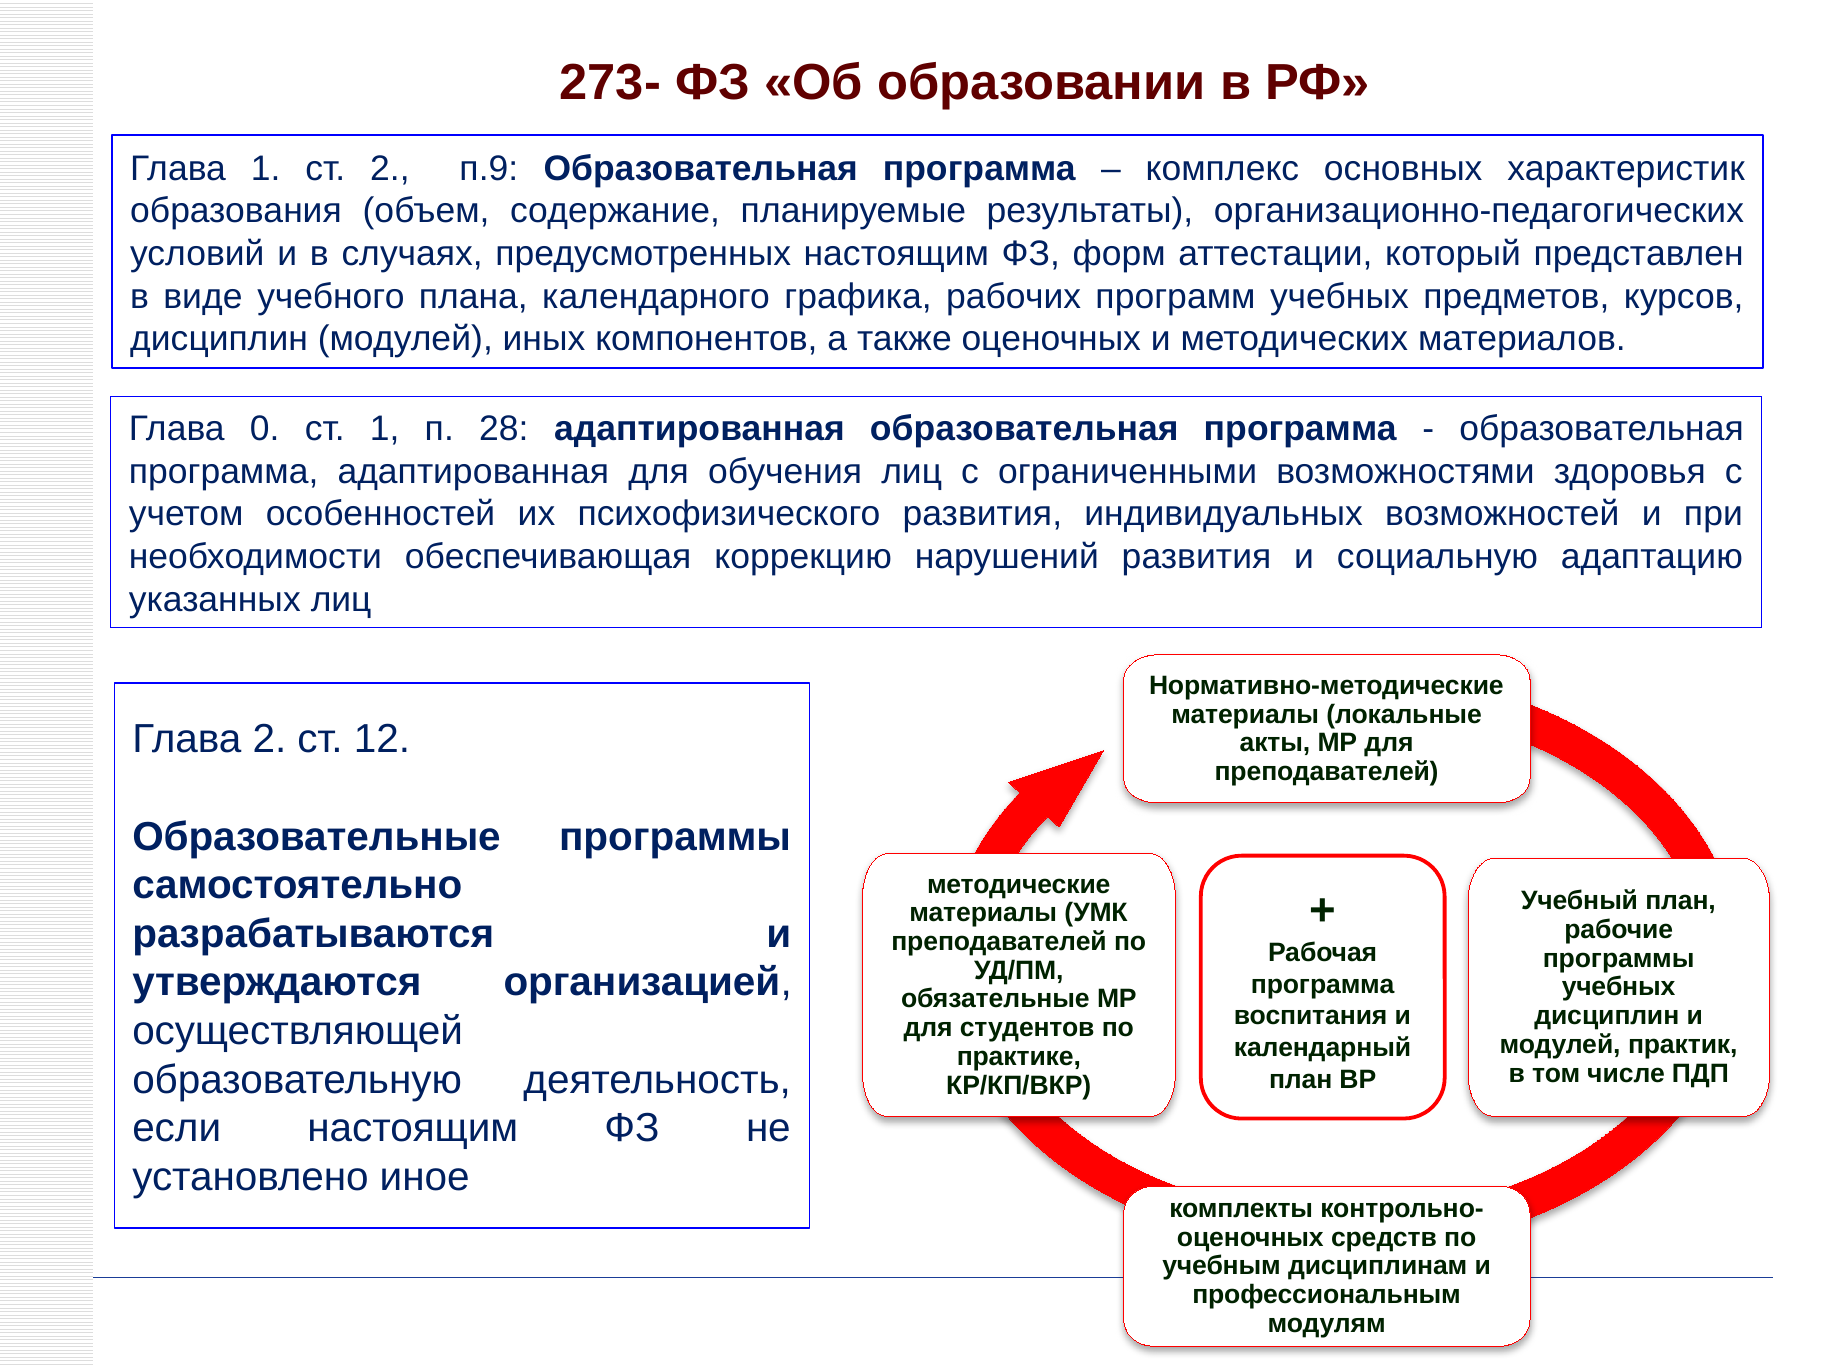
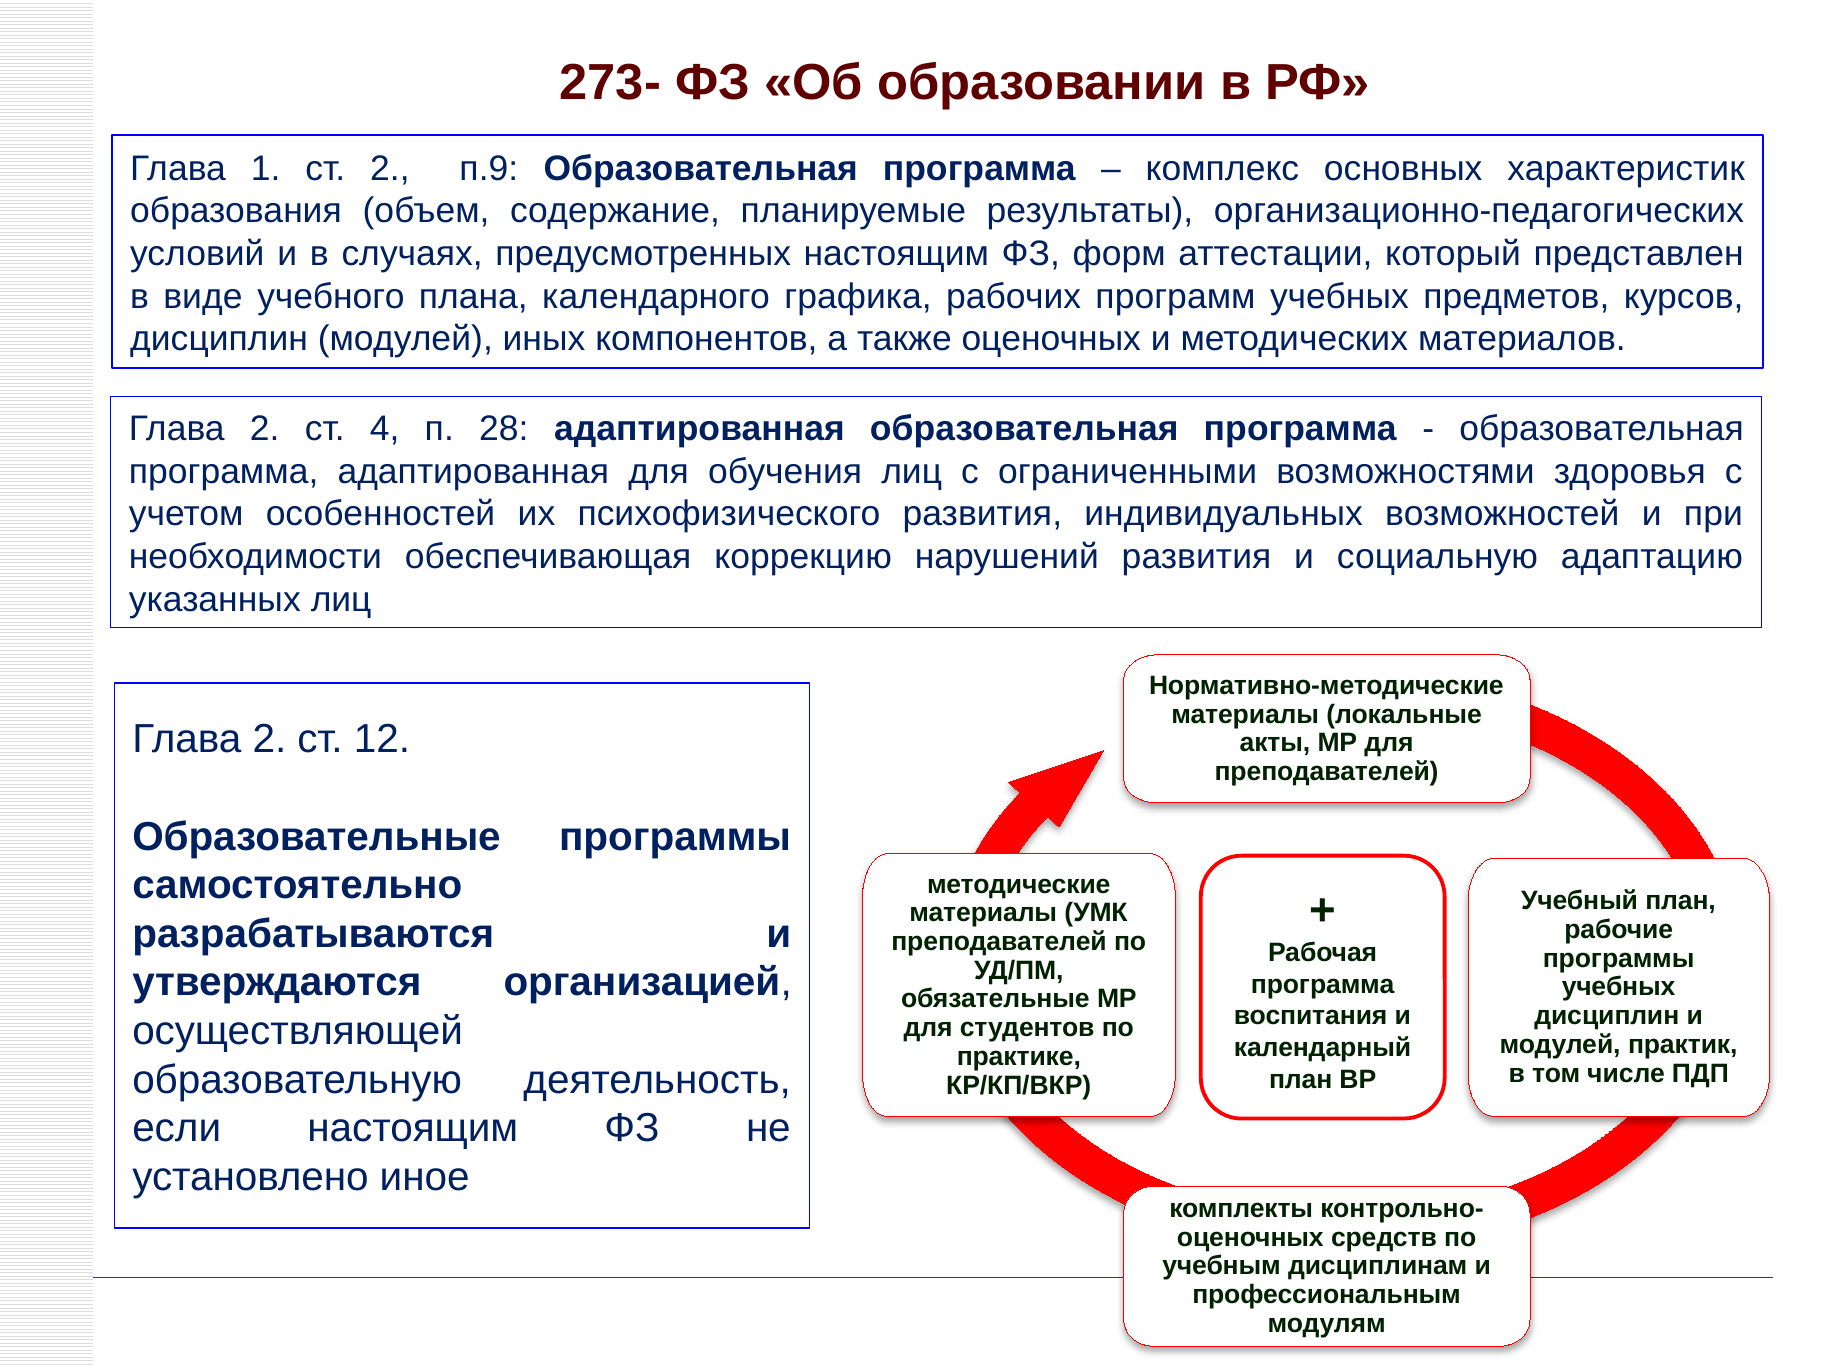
0: 0 -> 2 (265, 429)
ст 1: 1 -> 4 (385, 429)
